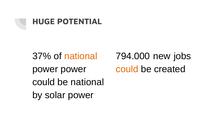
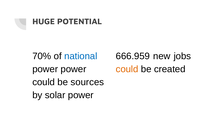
37%: 37% -> 70% (42, 56)
national colour: orange -> blue (81, 56)
794.000: 794.000 -> 666.959 (133, 56)
be national: national -> sources (87, 82)
